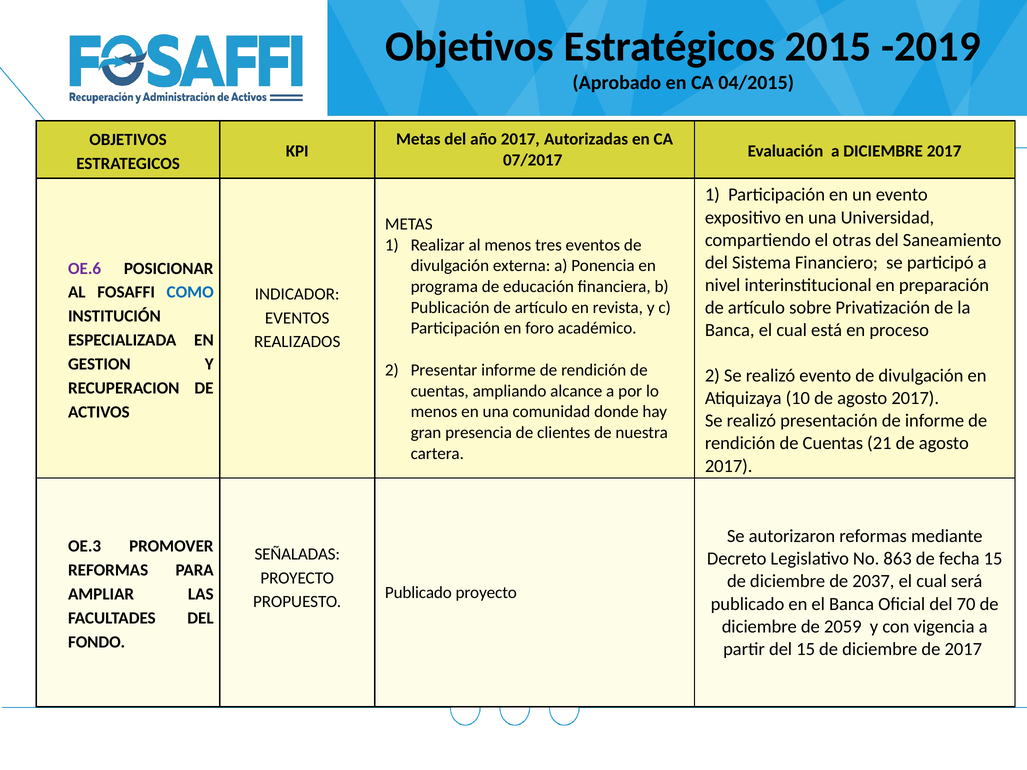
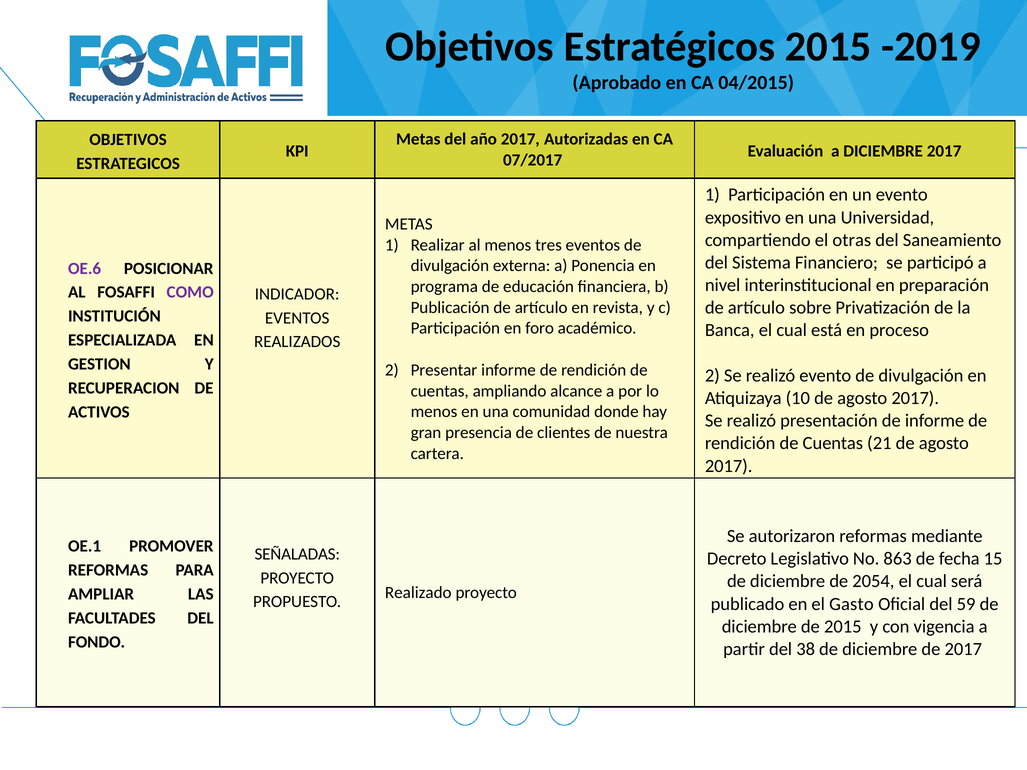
COMO colour: blue -> purple (190, 292)
OE.3: OE.3 -> OE.1 (85, 546)
2037: 2037 -> 2054 (873, 581)
Publicado: Publicado -> Realizado (418, 593)
el Banca: Banca -> Gasto (851, 604)
70: 70 -> 59 (966, 604)
de 2059: 2059 -> 2015 (843, 627)
del 15: 15 -> 38 (806, 649)
